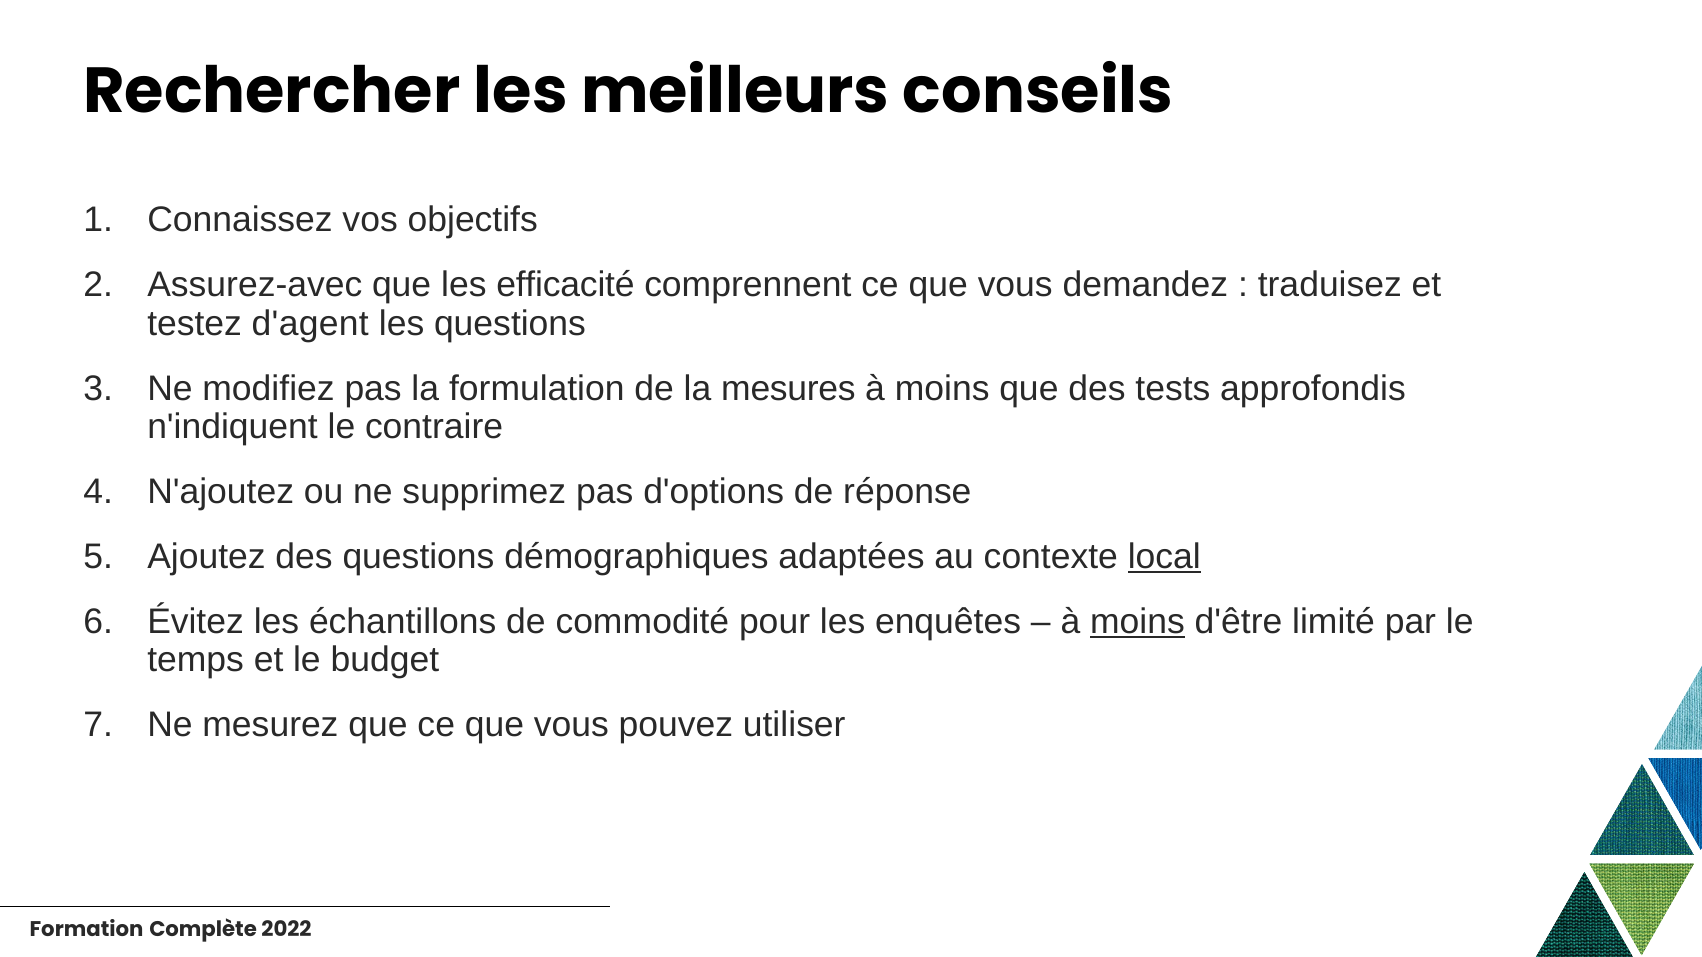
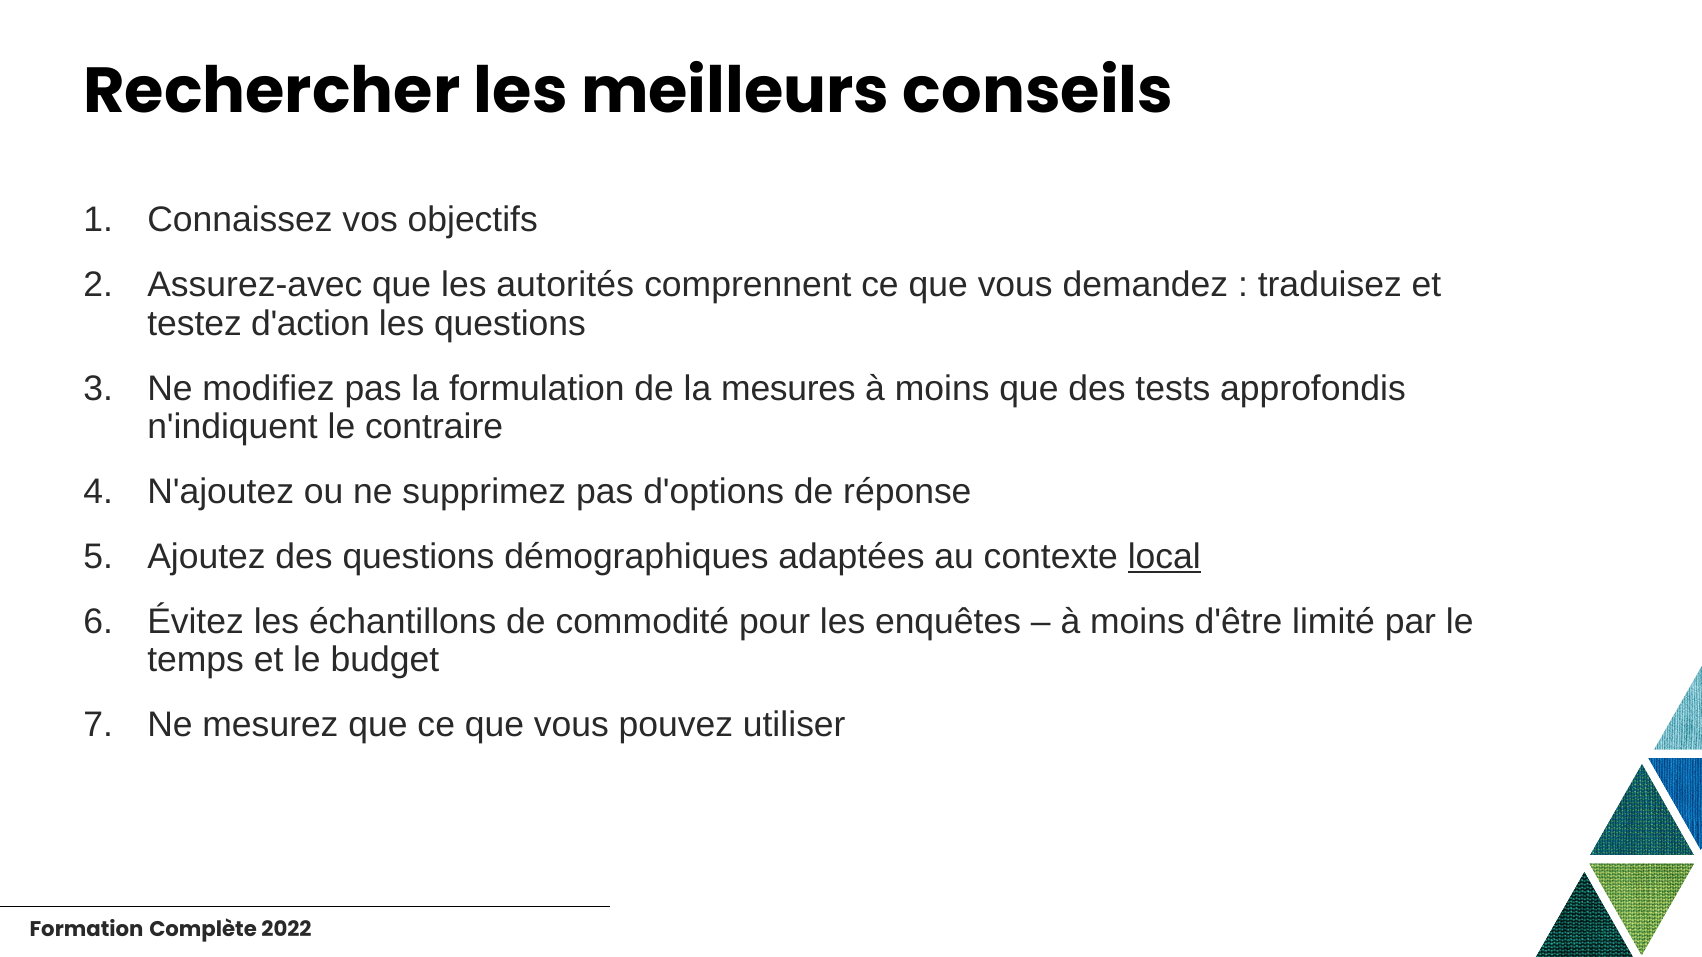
efficacité: efficacité -> autorités (565, 285)
d'agent: d'agent -> d'action (311, 324)
moins underline: present -> none (1137, 622)
